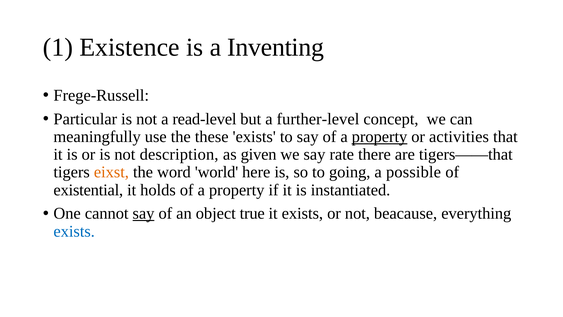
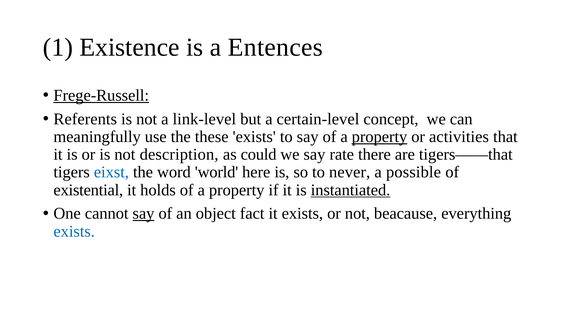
Inventing: Inventing -> Entences (275, 47)
Frege-Russell underline: none -> present (101, 95)
Particular: Particular -> Referents (85, 119)
read-level: read-level -> link-level (204, 119)
further-level: further-level -> certain-level (318, 119)
given: given -> could (259, 154)
eixst colour: orange -> blue (111, 172)
going: going -> never (350, 172)
instantiated underline: none -> present (351, 190)
true: true -> fact (252, 213)
